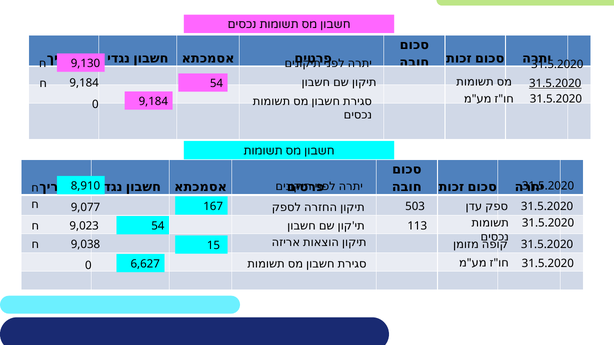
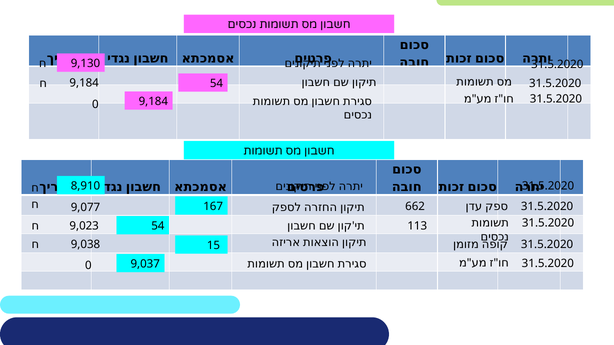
31.5.2020 underline: present -> none (555, 84)
503: 503 -> 662 (415, 207)
6,627: 6,627 -> 9,037 (145, 264)
